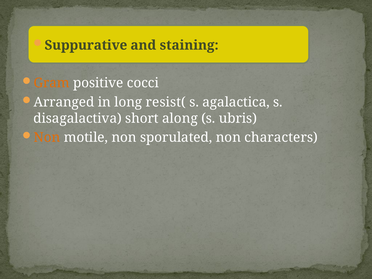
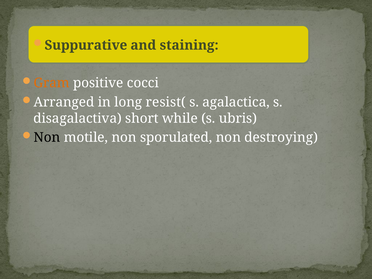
along: along -> while (180, 118)
Non colour: orange -> black (47, 138)
characters: characters -> destroying (281, 138)
